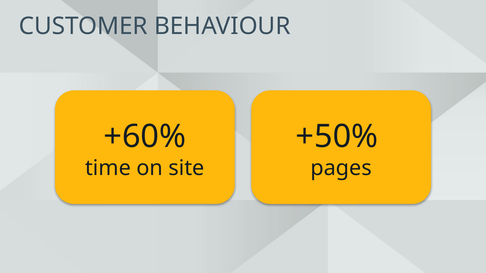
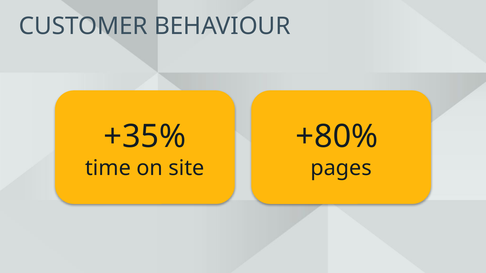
+60%: +60% -> +35% (145, 137)
+50%: +50% -> +80% (337, 137)
